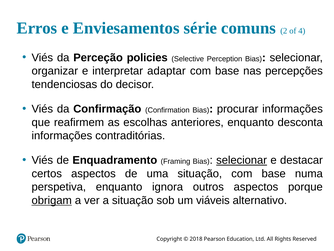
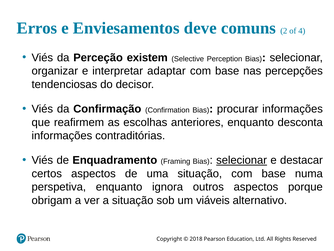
série: série -> deve (200, 28)
policies: policies -> existem (147, 58)
obrigam underline: present -> none (52, 200)
